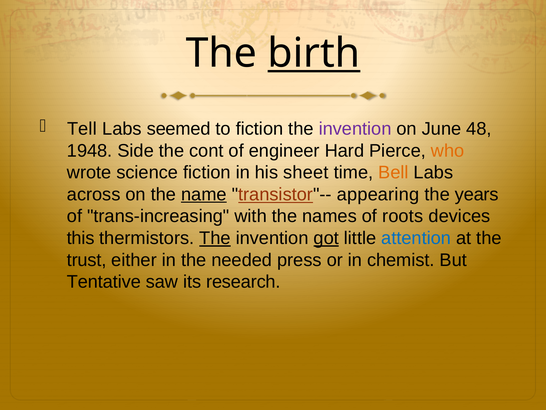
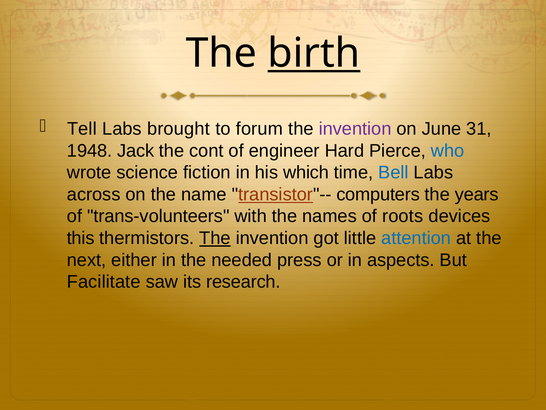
seemed: seemed -> brought (179, 129)
to fiction: fiction -> forum (259, 129)
48: 48 -> 31 (479, 129)
Side: Side -> Jack (136, 151)
who colour: orange -> blue (448, 151)
sheet: sheet -> which (306, 172)
Bell colour: orange -> blue (393, 172)
name underline: present -> none (204, 194)
appearing: appearing -> computers (378, 194)
trans-increasing: trans-increasing -> trans-volunteers (158, 216)
got underline: present -> none (326, 238)
trust: trust -> next (87, 260)
chemist: chemist -> aspects (401, 260)
Tentative: Tentative -> Facilitate (104, 282)
